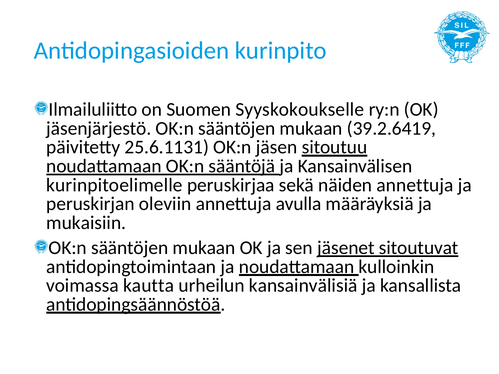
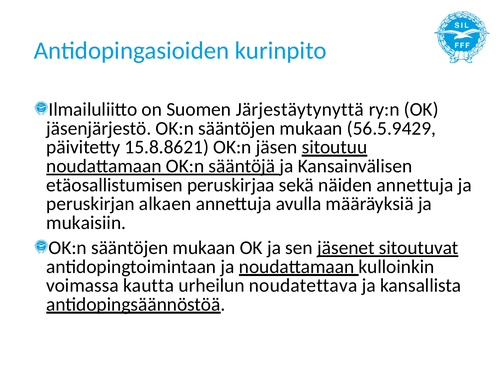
Syyskokoukselle: Syyskokoukselle -> Järjestäytynyttä (300, 110)
39.2.6419: 39.2.6419 -> 56.5.9429 (391, 128)
25.6.1131: 25.6.1131 -> 15.8.8621 (167, 147)
kurinpitoelimelle: kurinpitoelimelle -> etäosallistumisen (115, 185)
oleviin: oleviin -> alkaen (165, 204)
kansainvälisiä: kansainvälisiä -> noudatettava (303, 286)
